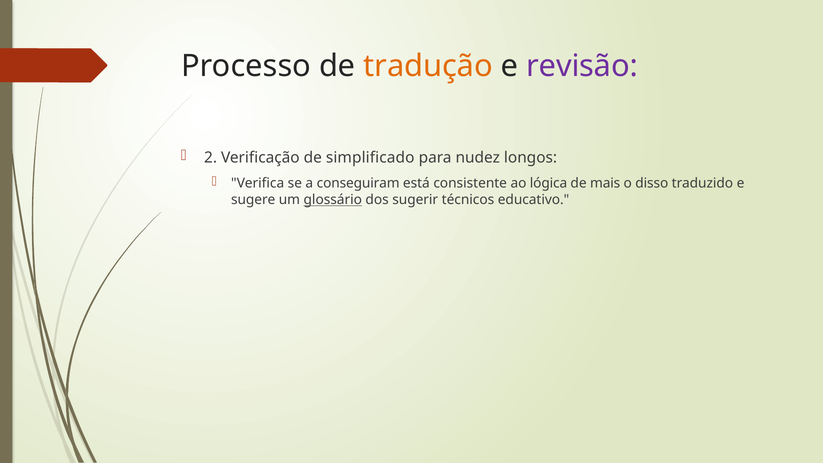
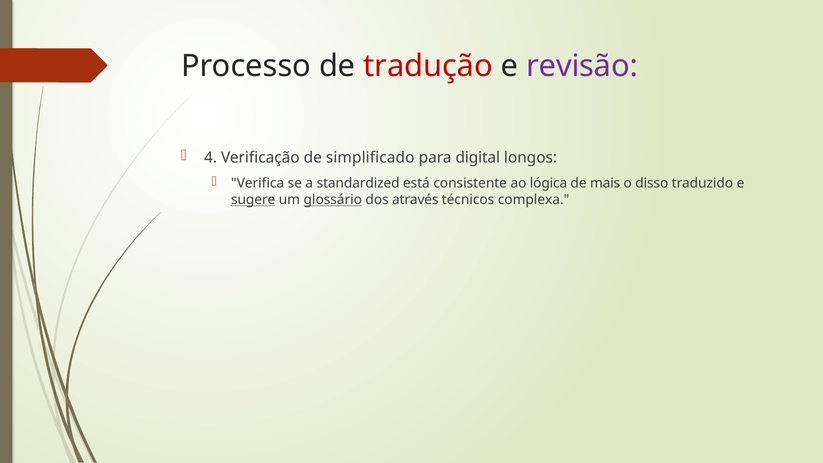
tradução colour: orange -> red (428, 66)
2: 2 -> 4 (211, 157)
nudez: nudez -> digital (478, 157)
conseguiram: conseguiram -> standardized (358, 183)
sugere underline: none -> present (253, 200)
sugerir: sugerir -> através (415, 200)
educativo: educativo -> complexa (534, 200)
